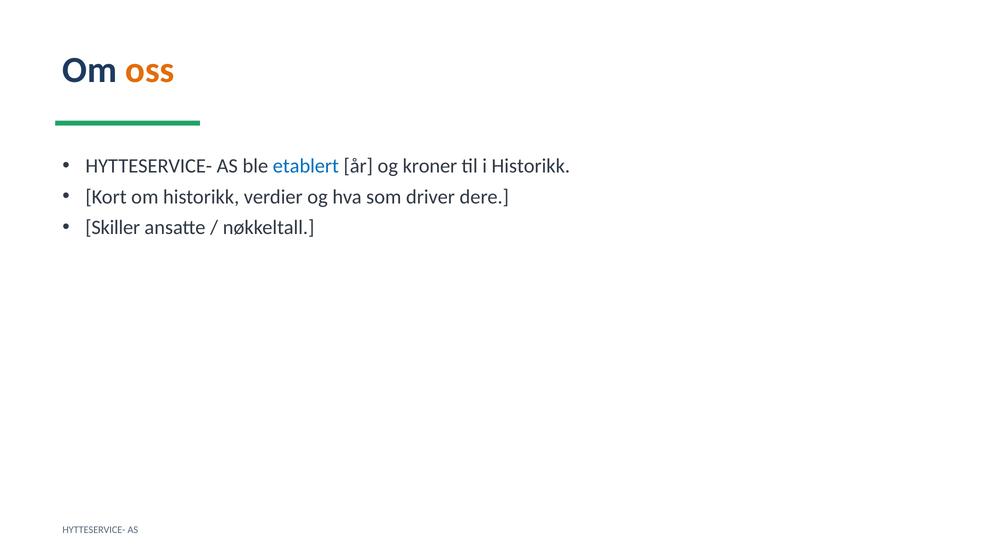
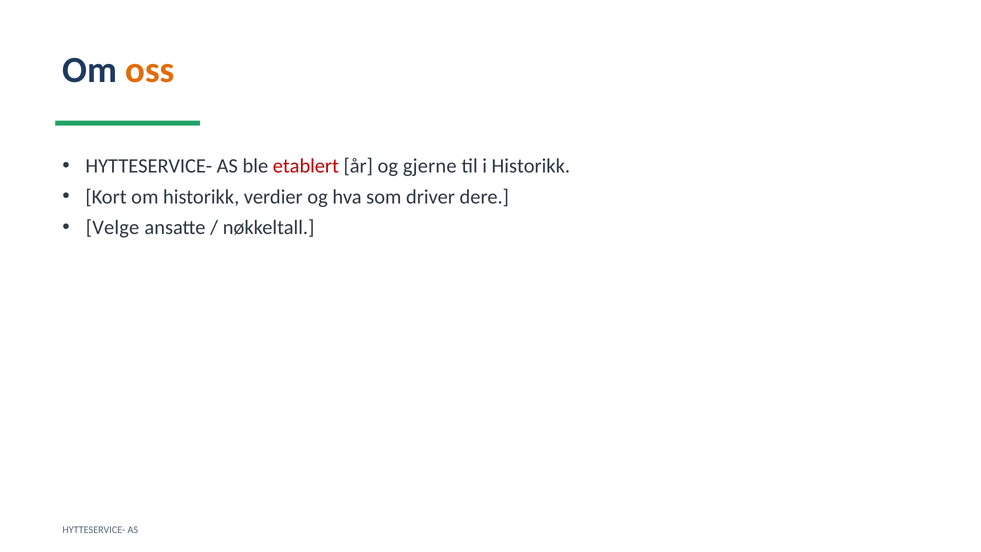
etablert colour: blue -> red (306, 166)
kroner: kroner -> gjerne (430, 166)
Skiller: Skiller -> Velge (113, 228)
